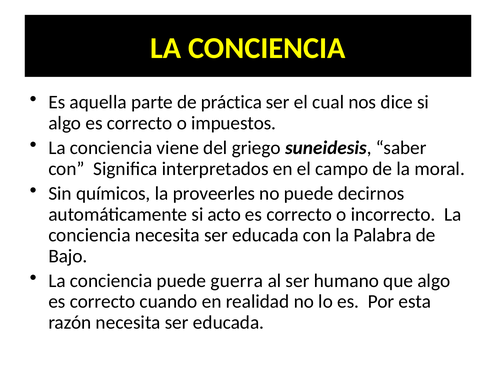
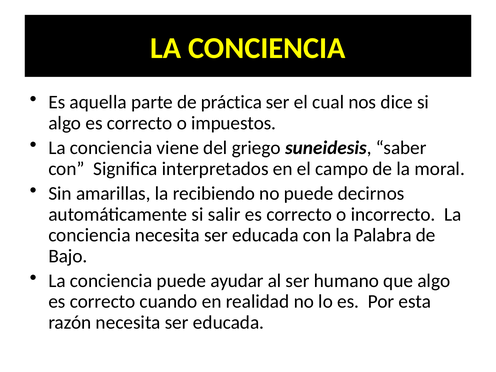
químicos: químicos -> amarillas (113, 193)
proveerles: proveerles -> recibiendo (214, 193)
acto: acto -> salir (224, 214)
guerra: guerra -> ayudar (237, 281)
